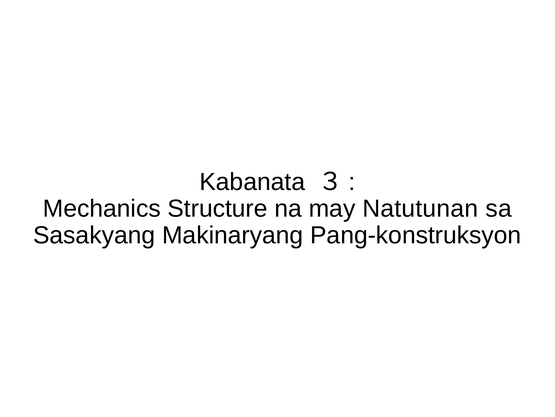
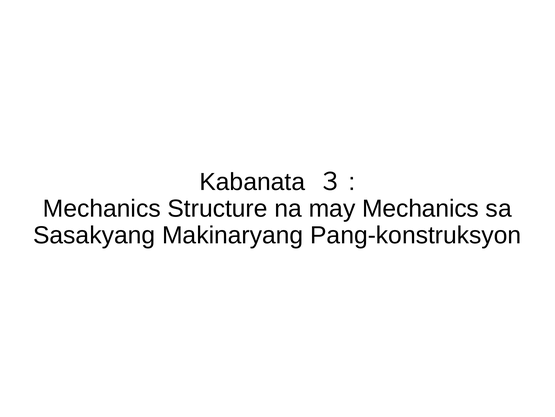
may Natutunan: Natutunan -> Mechanics (421, 208)
